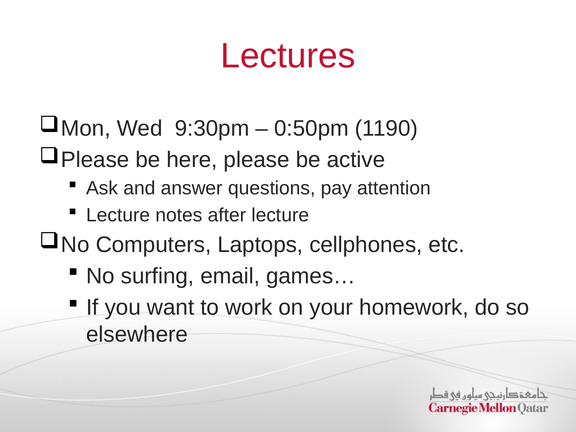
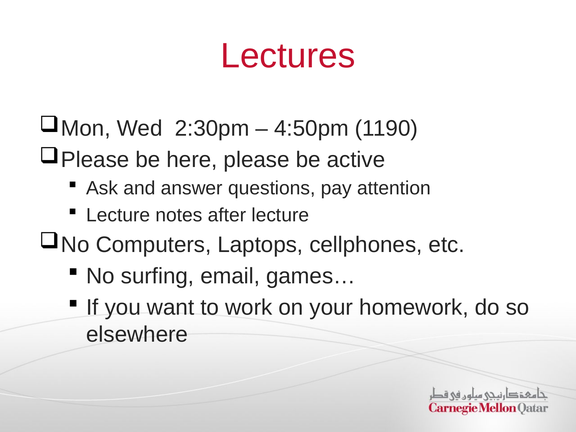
9:30pm: 9:30pm -> 2:30pm (212, 128)
0:50pm: 0:50pm -> 4:50pm (311, 128)
